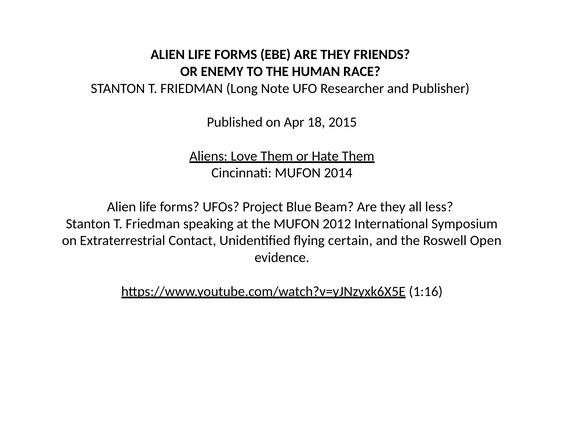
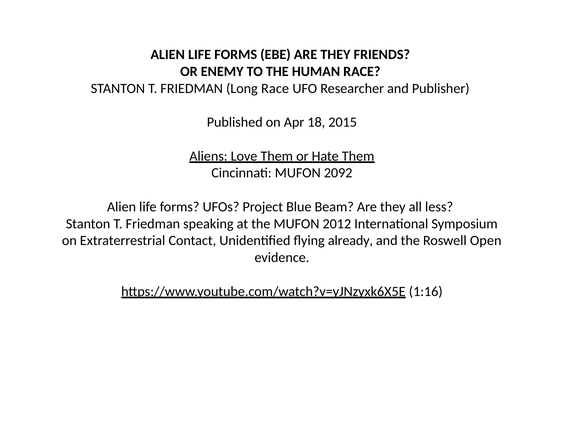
Long Note: Note -> Race (275, 88)
2014: 2014 -> 2092 (338, 173)
certain: certain -> already (350, 241)
